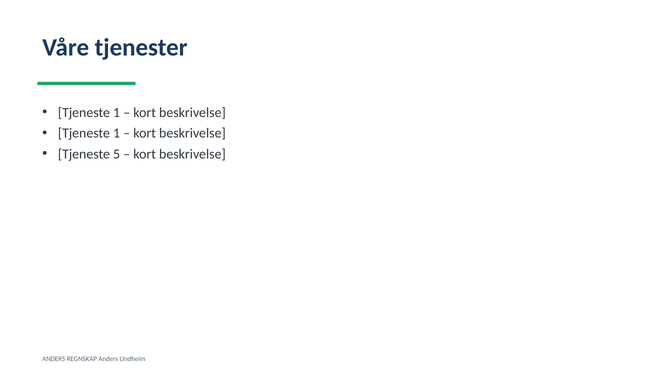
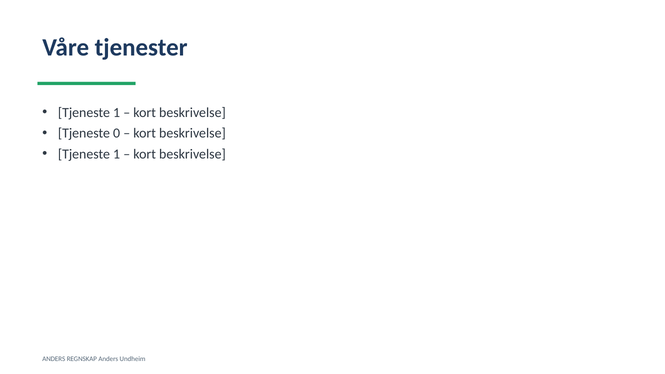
1: 1 -> 0 (117, 133)
5: 5 -> 1 (117, 154)
